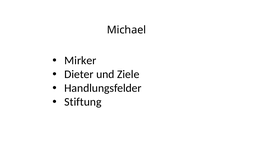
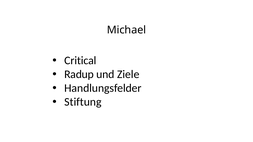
Mirker: Mirker -> Critical (80, 61)
Dieter: Dieter -> Radup (79, 75)
